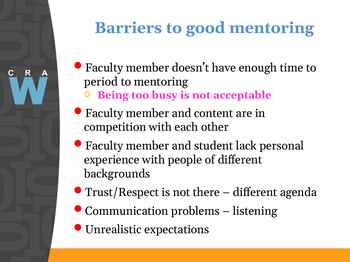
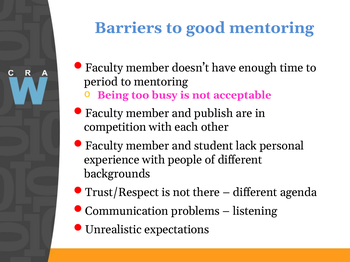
content: content -> publish (214, 113)
